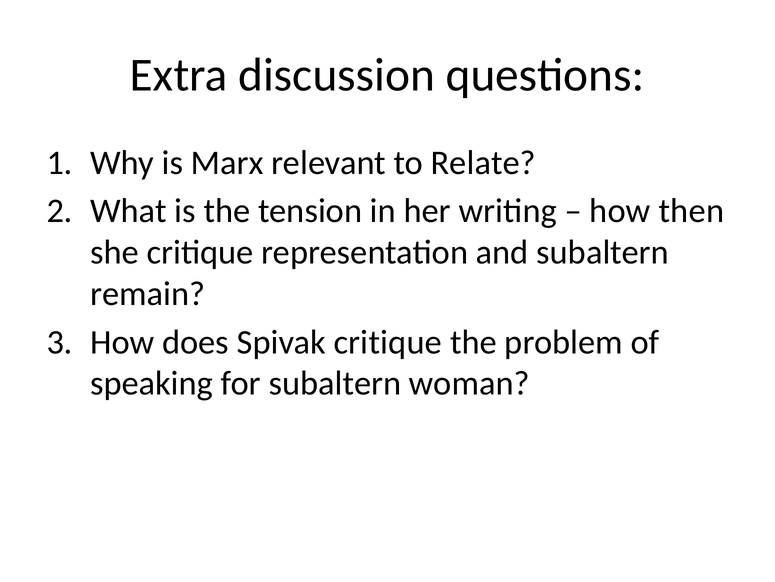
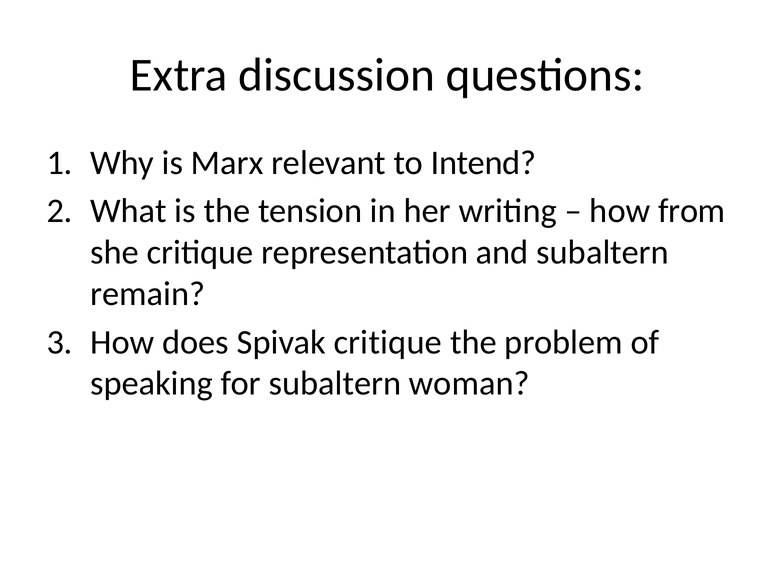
Relate: Relate -> Intend (483, 163)
then: then -> from (692, 211)
